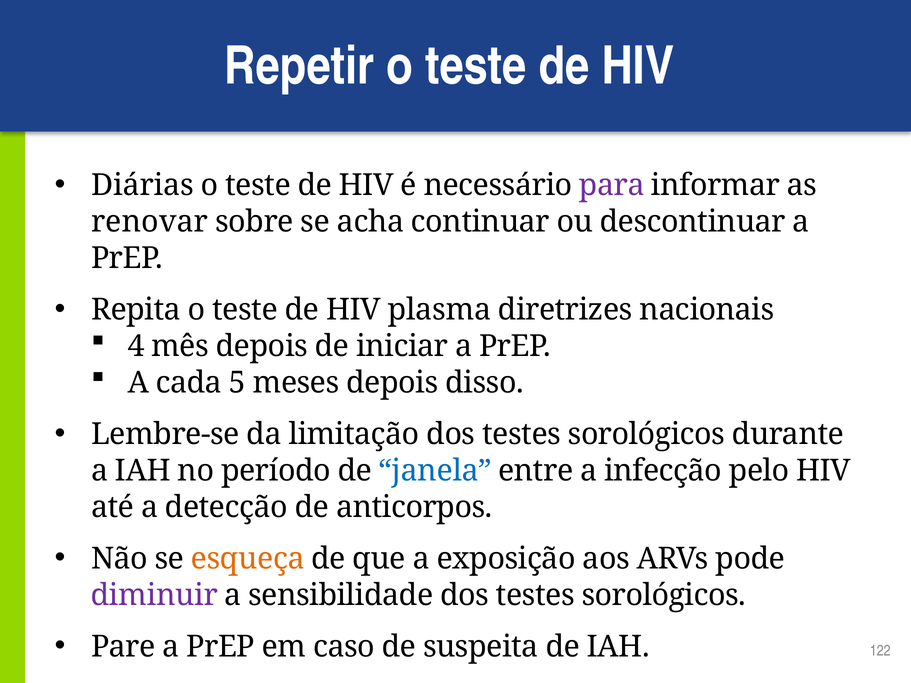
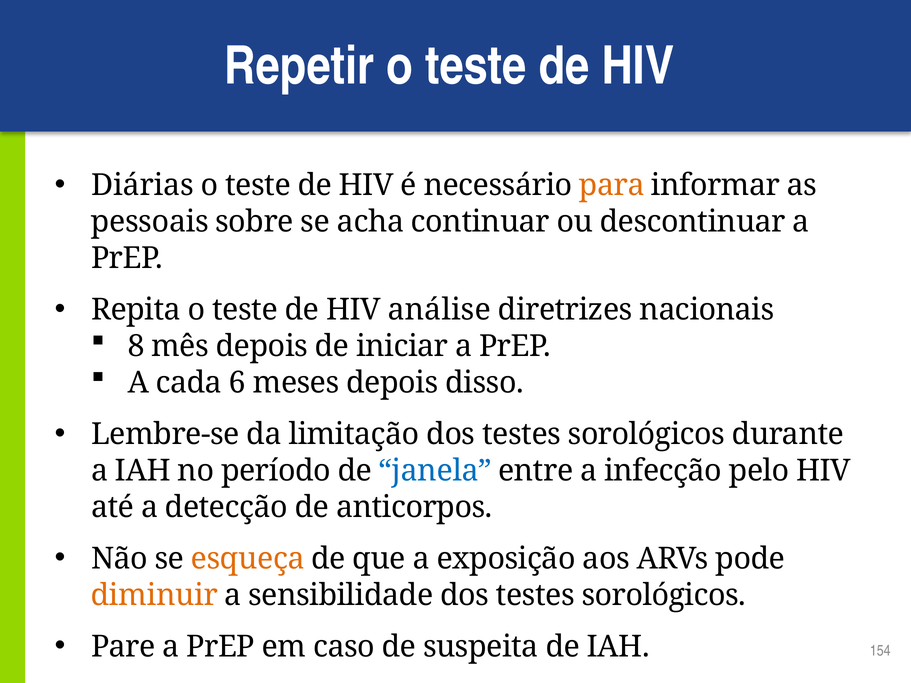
para colour: purple -> orange (612, 185)
renovar: renovar -> pessoais (150, 222)
plasma: plasma -> análise (439, 310)
4: 4 -> 8 (136, 346)
5: 5 -> 6 (237, 383)
diminuir colour: purple -> orange (154, 595)
122: 122 -> 154 (880, 651)
